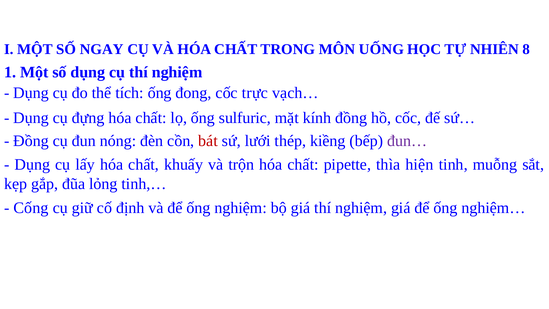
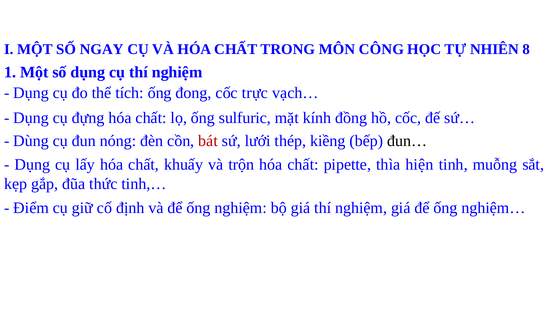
UỐNG: UỐNG -> CÔNG (381, 49)
Đồng: Đồng -> Dùng (31, 141)
đun… colour: purple -> black (407, 141)
lỏng: lỏng -> thức (103, 184)
Cống: Cống -> Điểm (31, 208)
